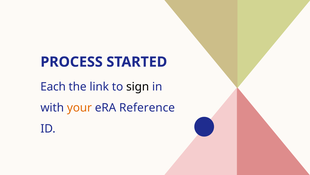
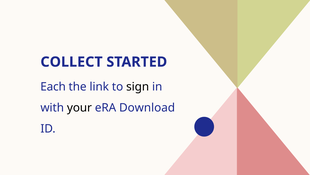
PROCESS: PROCESS -> COLLECT (72, 62)
your colour: orange -> black (79, 107)
Reference: Reference -> Download (147, 107)
